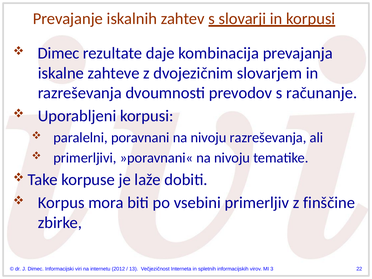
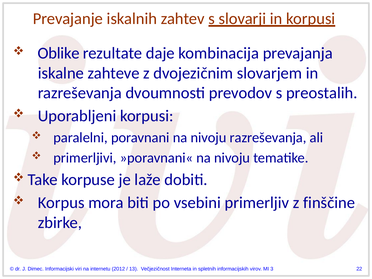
Dimec: Dimec -> Oblike (59, 53)
računanje: računanje -> preostalih (322, 93)
